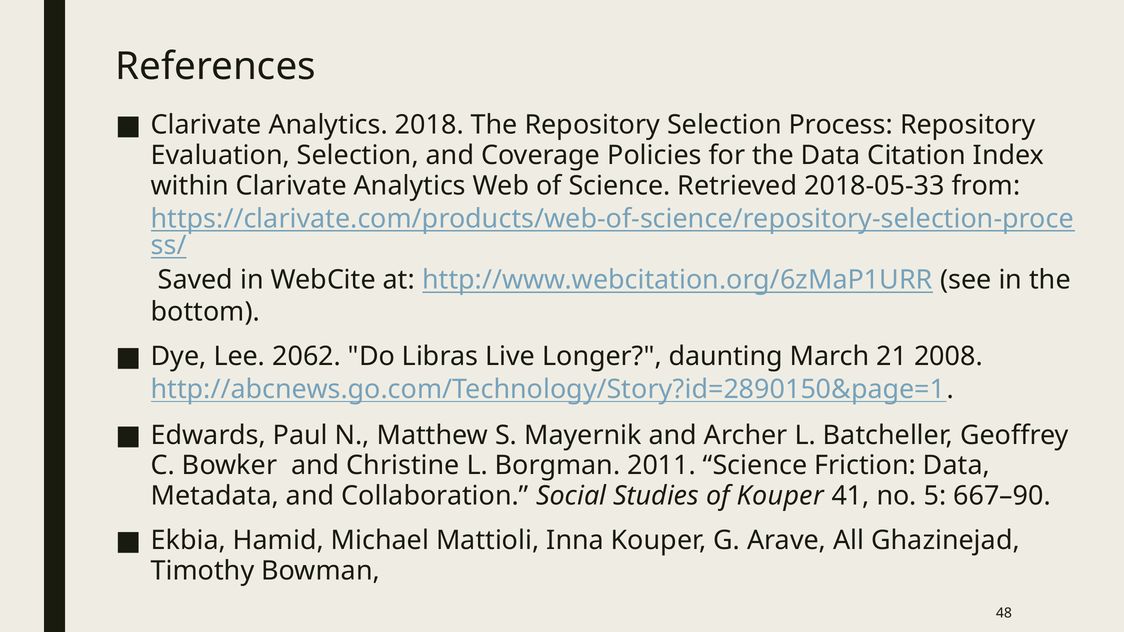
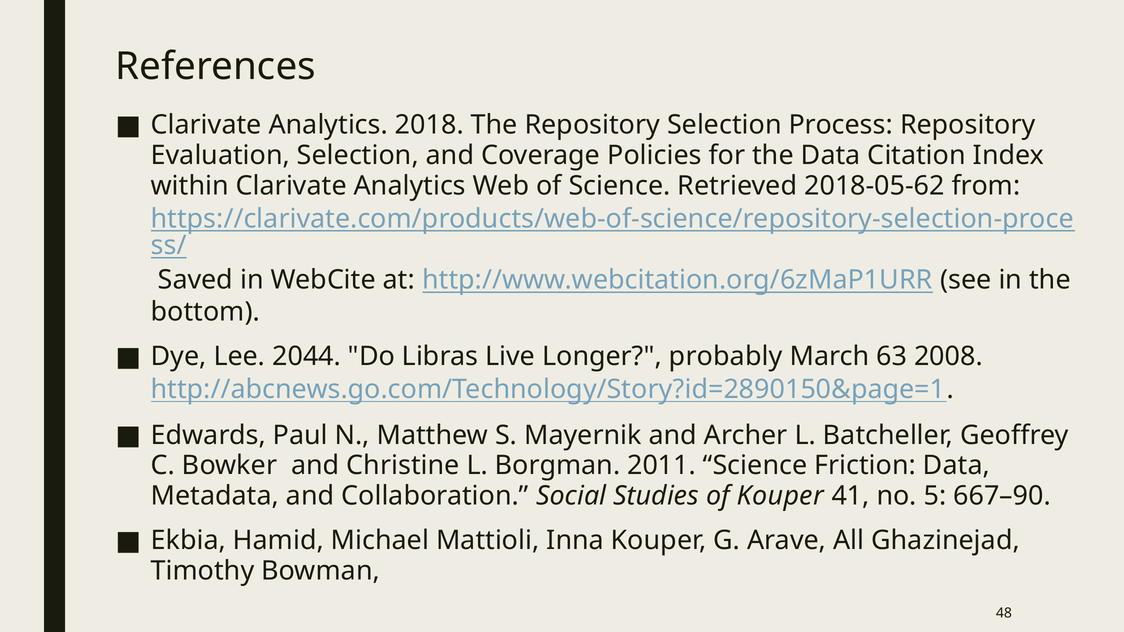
2018-05-33: 2018-05-33 -> 2018-05-62 (874, 186)
2062: 2062 -> 2044 (307, 356)
daunting: daunting -> probably (726, 356)
21: 21 -> 63 (892, 356)
